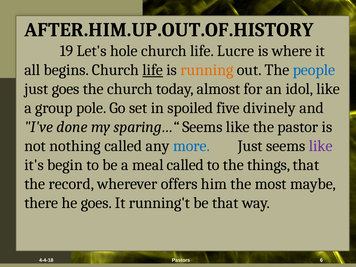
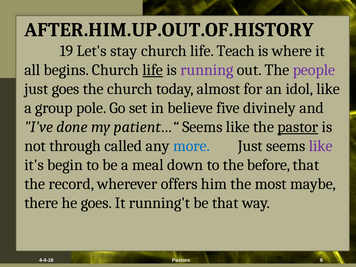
hole: hole -> stay (124, 51)
Lucre: Lucre -> Teach (236, 51)
running colour: orange -> purple (207, 70)
people colour: blue -> purple (314, 70)
spoiled: spoiled -> believe (190, 108)
sparing…“: sparing…“ -> patient…“ (146, 127)
pastor underline: none -> present (298, 127)
nothing: nothing -> through (75, 146)
meal called: called -> down (185, 165)
things: things -> before (269, 165)
